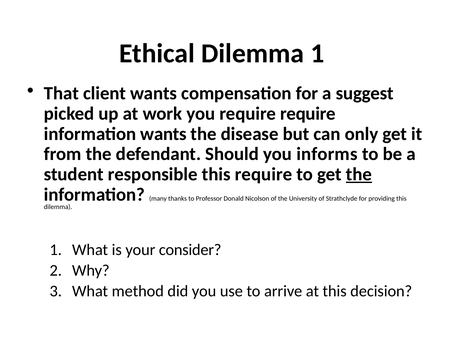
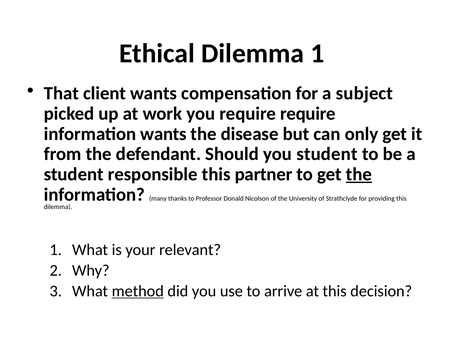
suggest: suggest -> subject (365, 94)
you informs: informs -> student (327, 154)
this require: require -> partner (264, 175)
consider: consider -> relevant (190, 250)
method underline: none -> present (138, 291)
